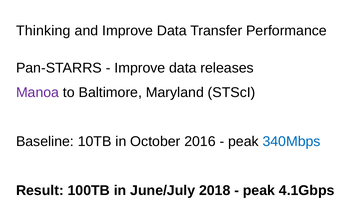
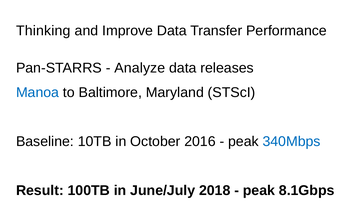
Improve: Improve -> Analyze (140, 68)
Manoa colour: purple -> blue (38, 93)
4.1Gbps: 4.1Gbps -> 8.1Gbps (307, 191)
